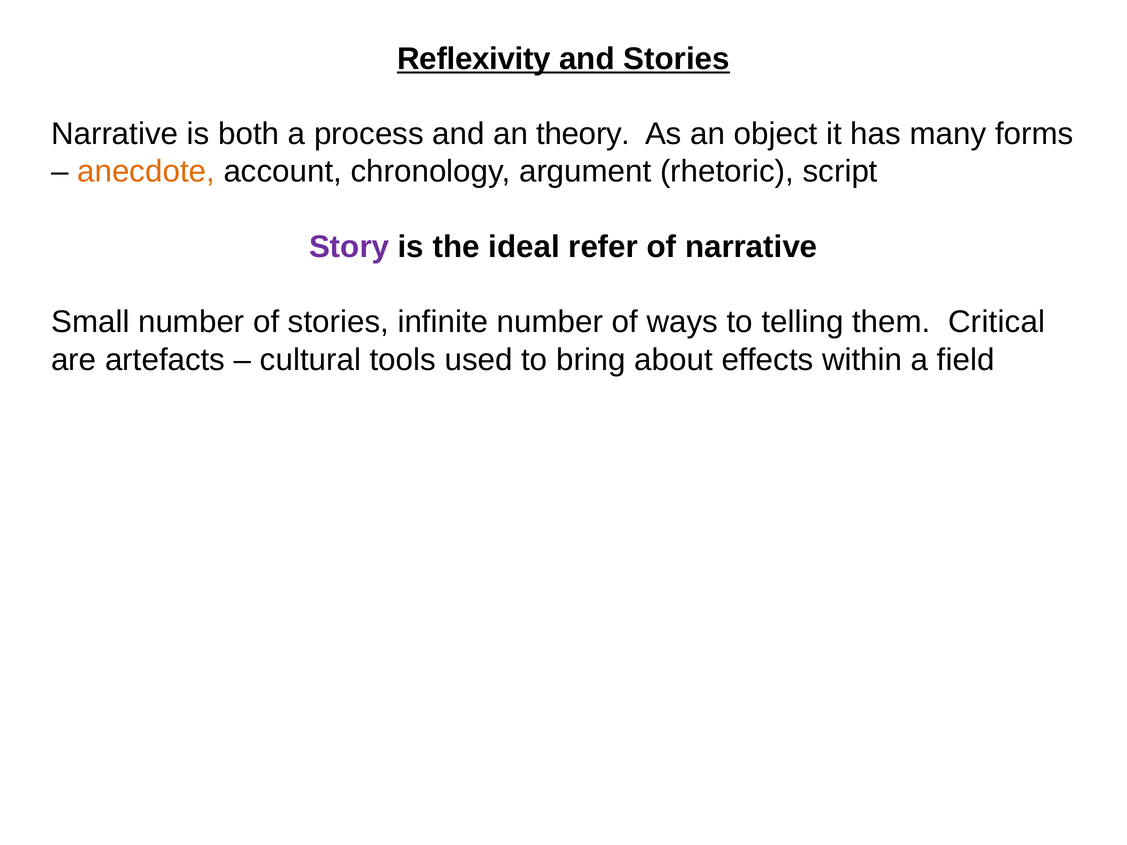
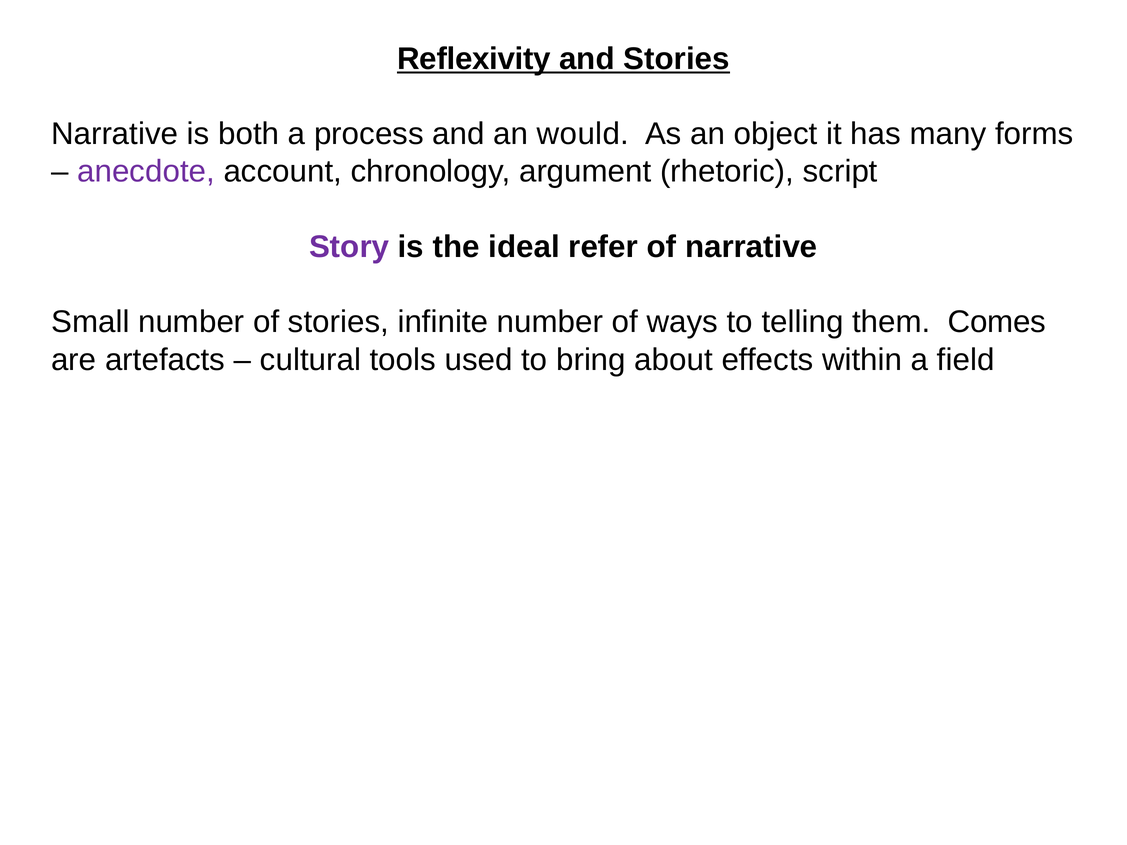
theory: theory -> would (583, 134)
anecdote colour: orange -> purple (146, 172)
Critical: Critical -> Comes (997, 322)
